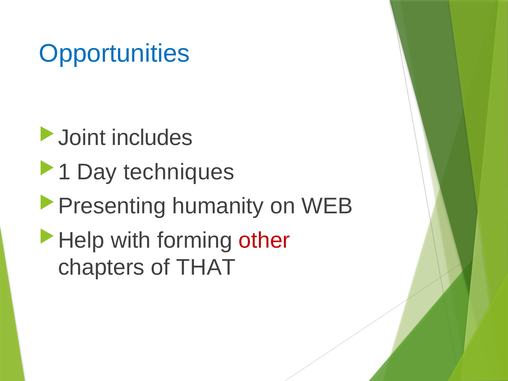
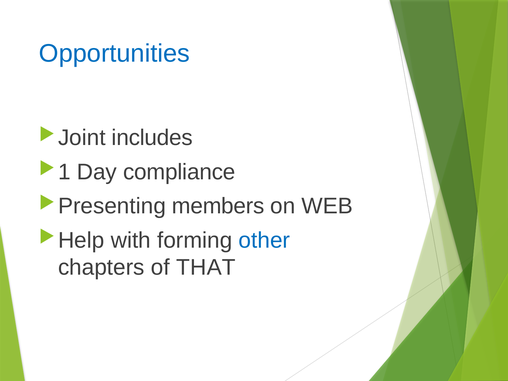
techniques: techniques -> compliance (179, 172)
humanity: humanity -> members (218, 206)
other colour: red -> blue (264, 240)
